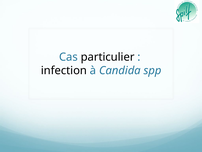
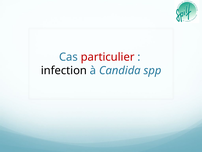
particulier colour: black -> red (108, 57)
